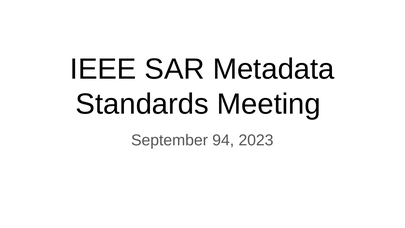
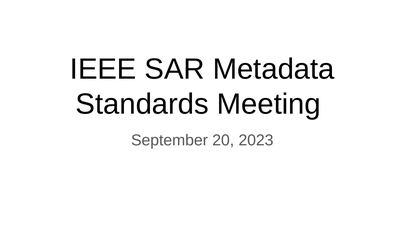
94: 94 -> 20 (223, 140)
